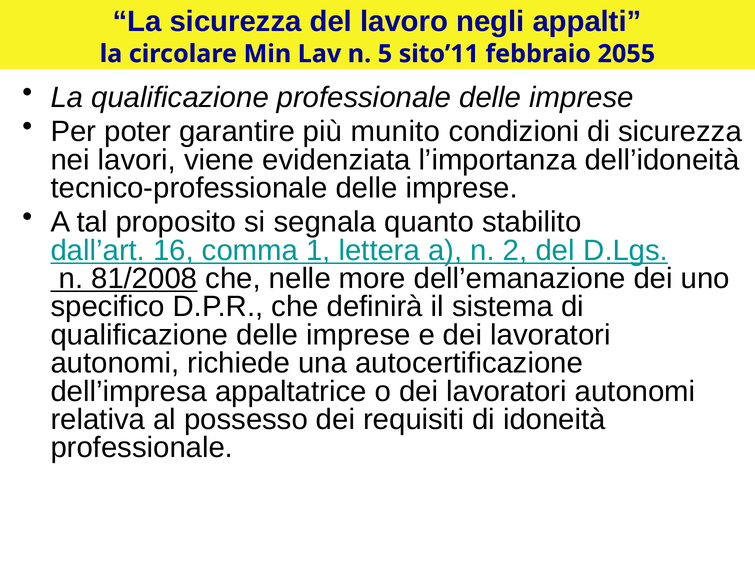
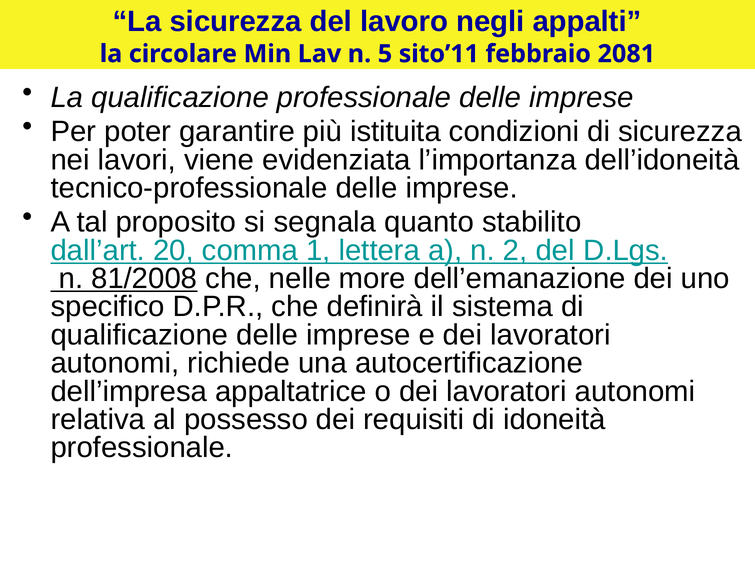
2055: 2055 -> 2081 (626, 54)
munito: munito -> istituita (396, 132)
16: 16 -> 20 (173, 250)
